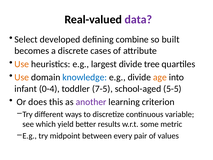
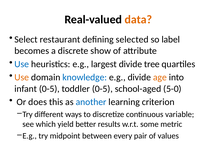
data colour: purple -> orange (138, 19)
developed: developed -> restaurant (60, 39)
combine: combine -> selected (132, 39)
built: built -> label (171, 39)
cases: cases -> show (101, 51)
Use colour: orange -> blue (22, 64)
infant 0-4: 0-4 -> 0-5 (49, 89)
toddler 7-5: 7-5 -> 0-5 (102, 89)
5-5: 5-5 -> 5-0 (172, 89)
another colour: purple -> blue (91, 102)
